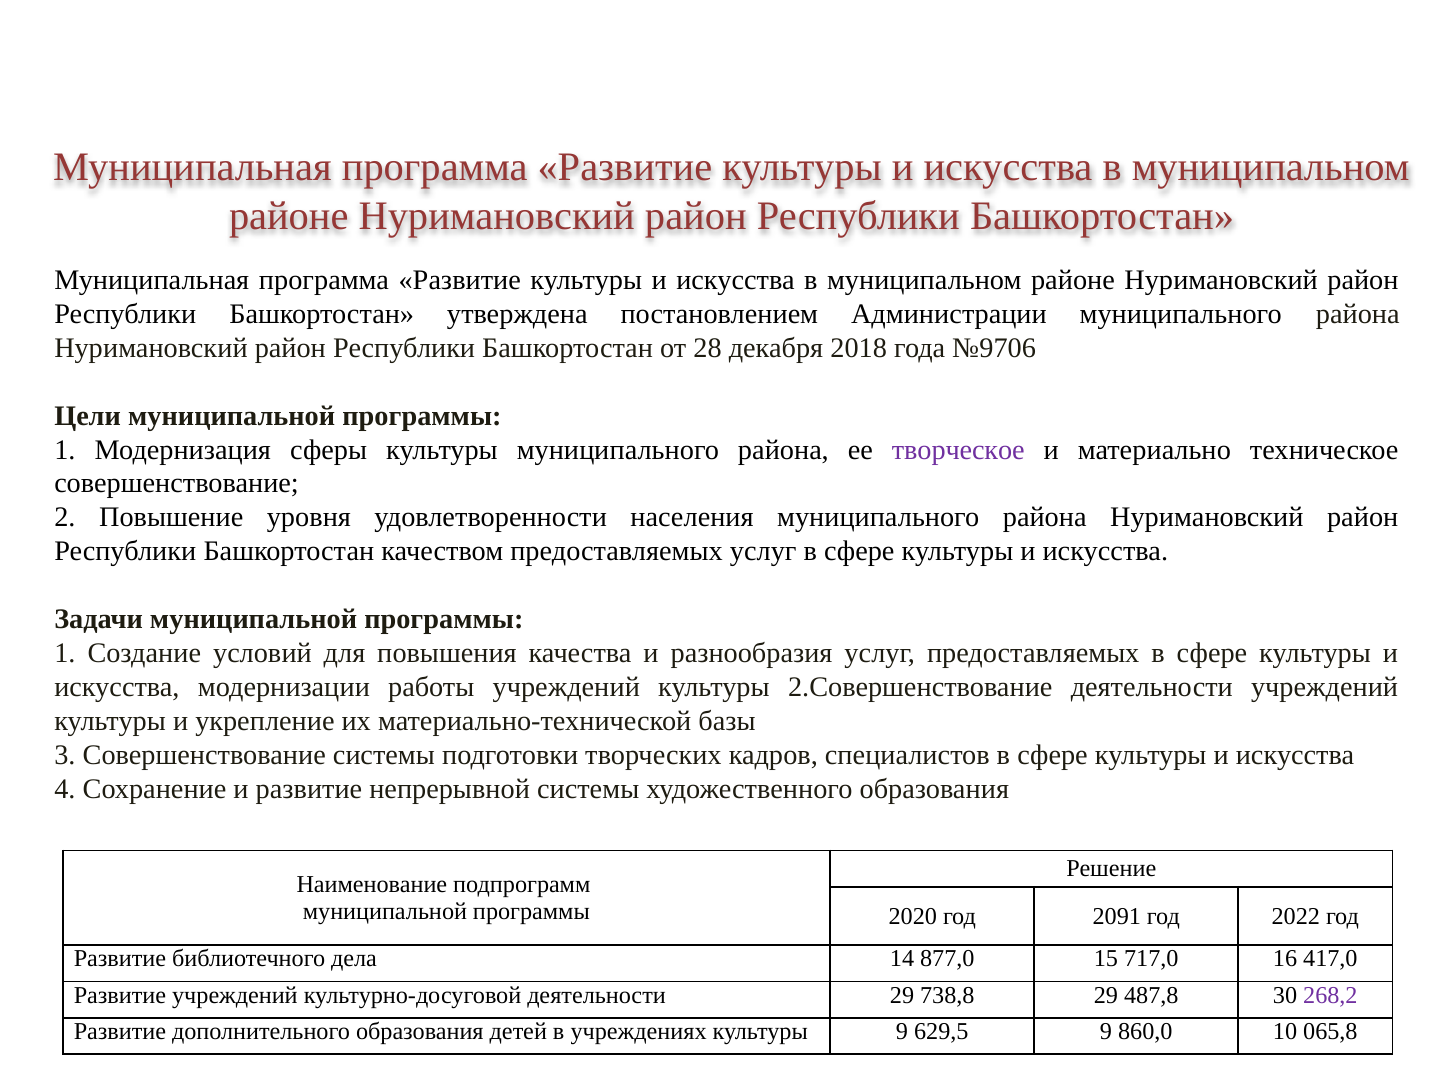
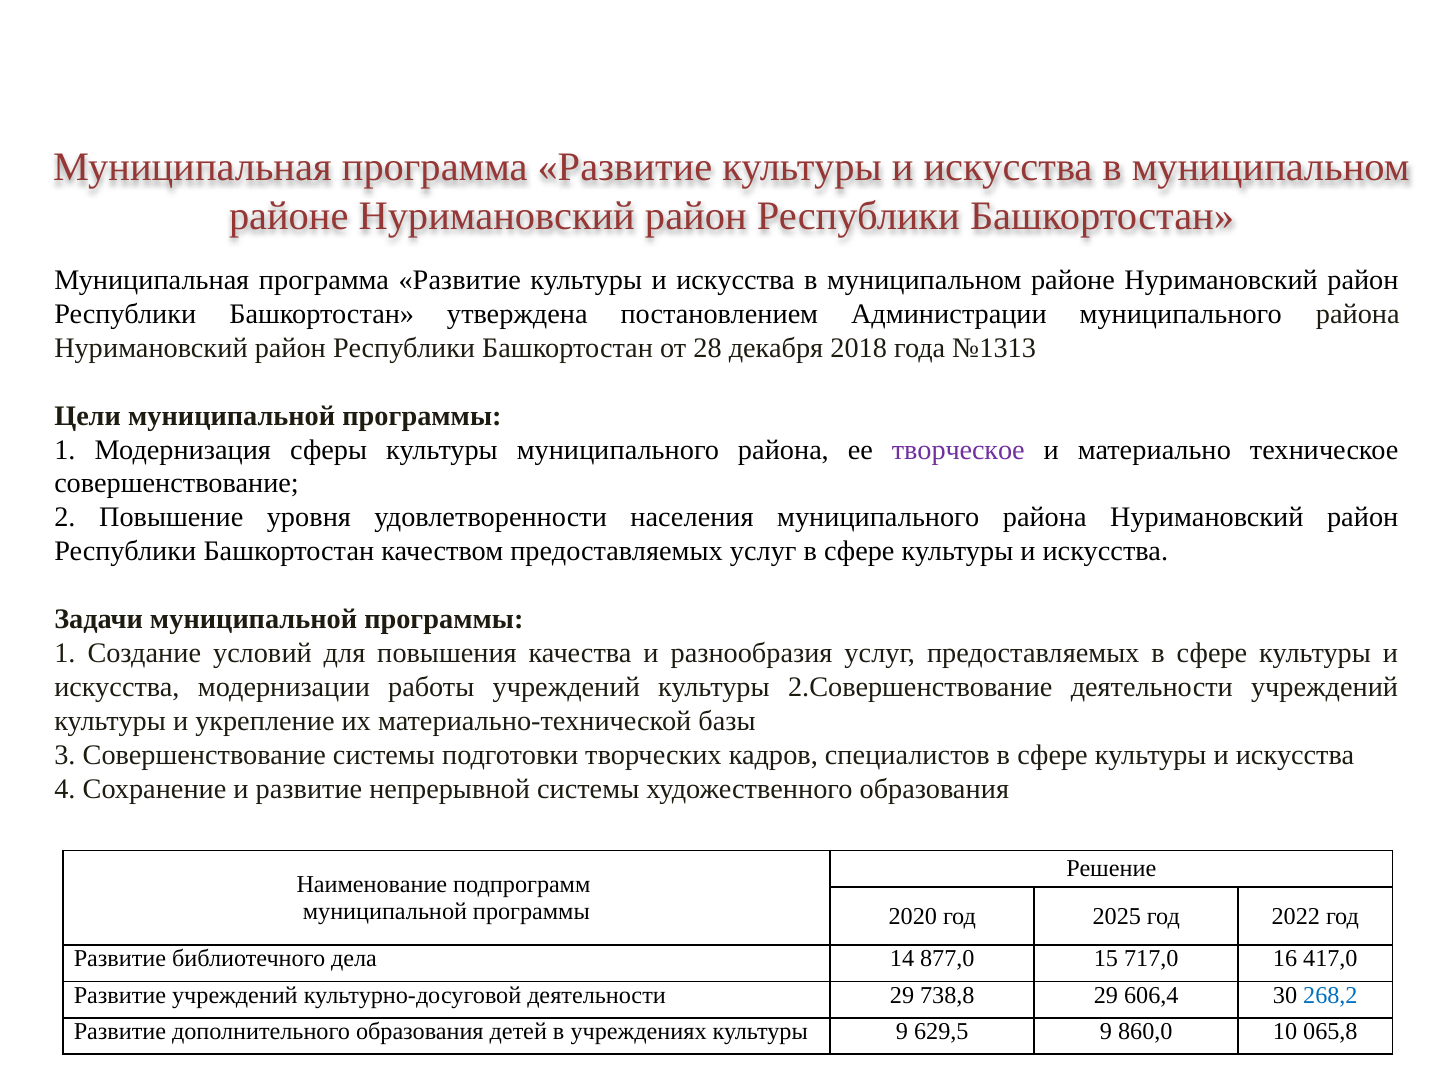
№9706: №9706 -> №1313 (994, 348)
2091: 2091 -> 2025 (1117, 916)
487,8: 487,8 -> 606,4 (1151, 995)
268,2 colour: purple -> blue (1330, 995)
